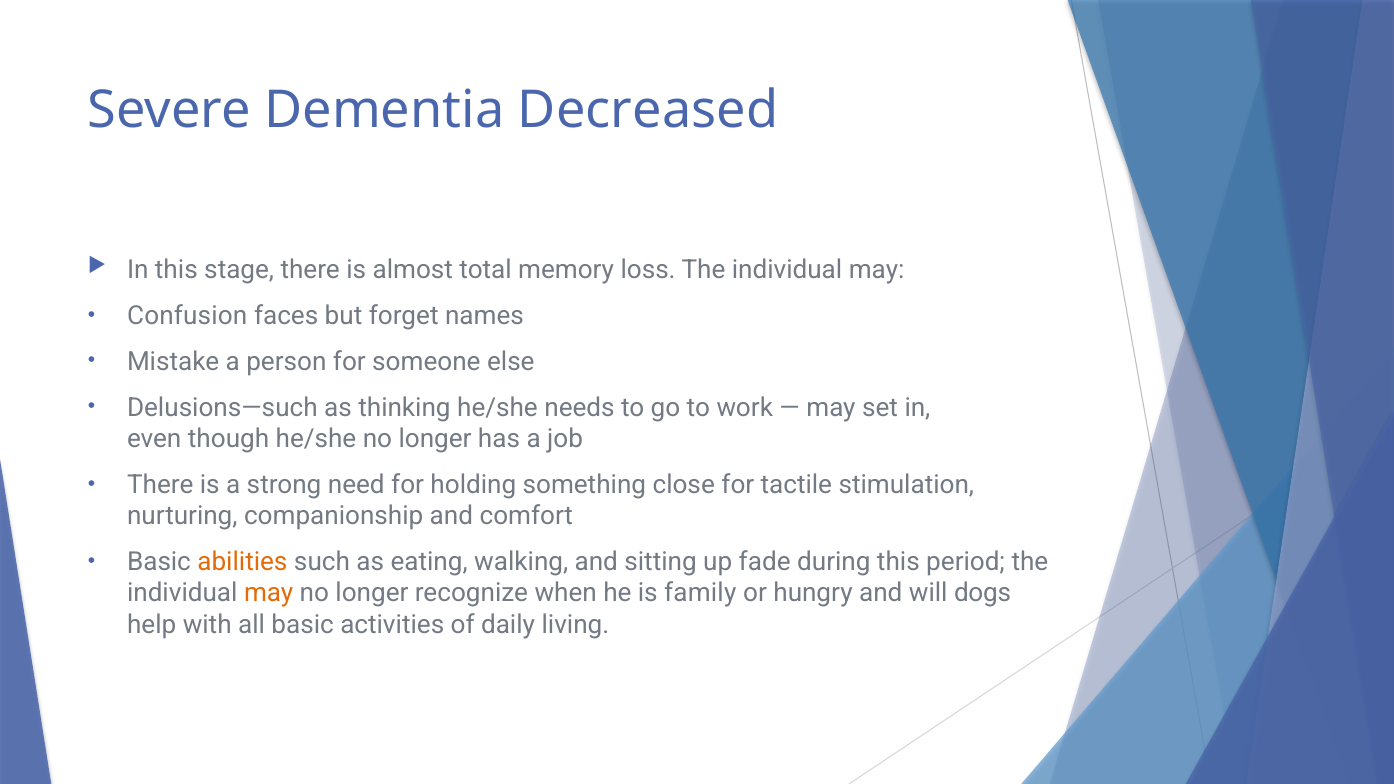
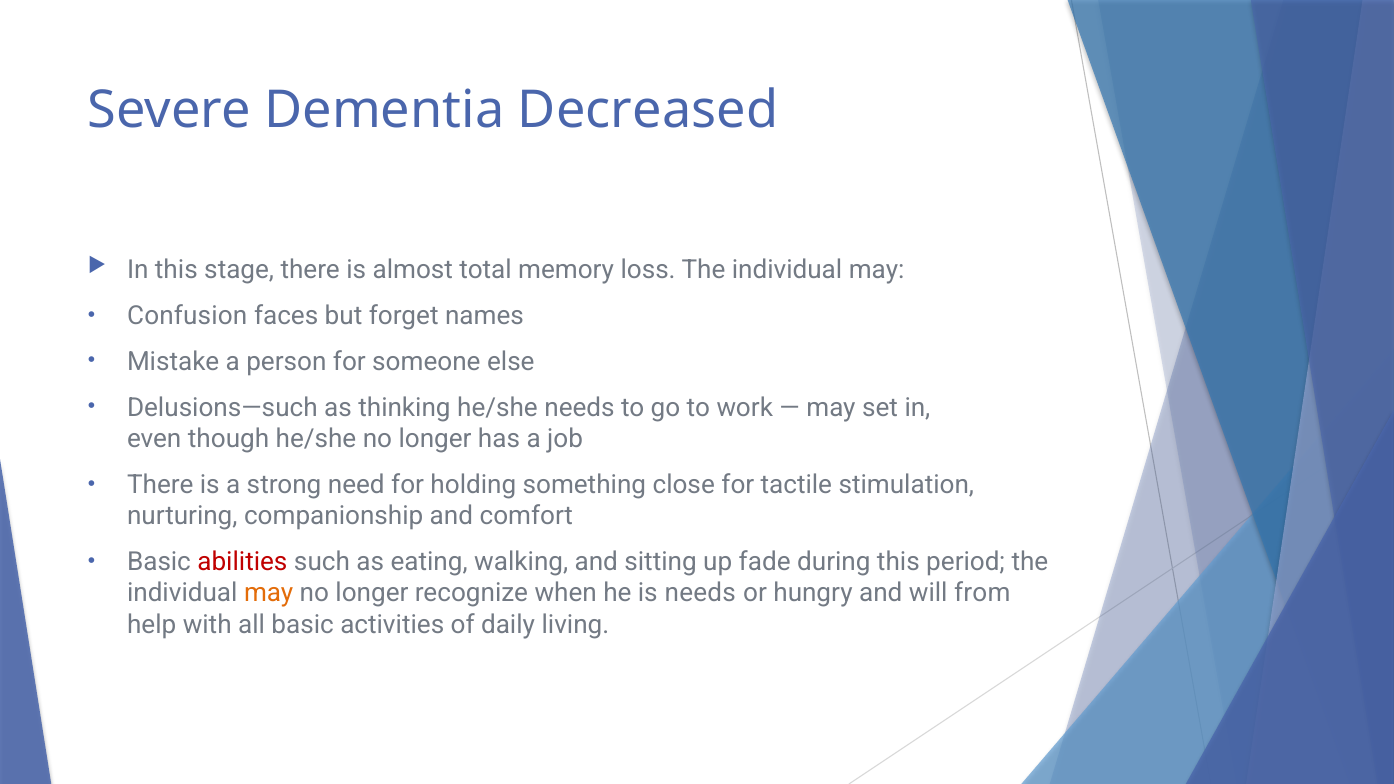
abilities colour: orange -> red (242, 562)
is family: family -> needs (700, 593)
dogs: dogs -> from (982, 593)
